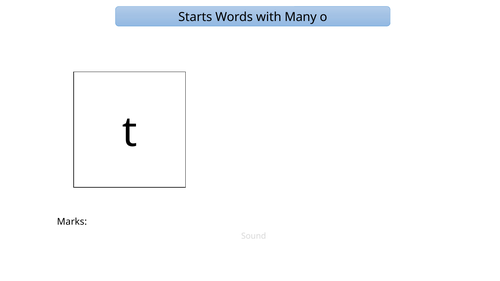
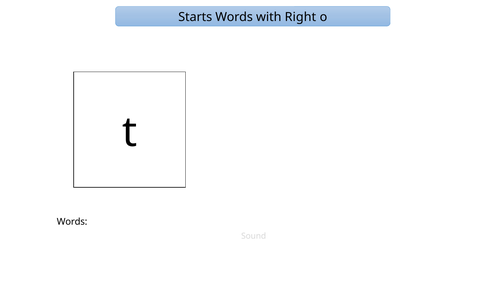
Many: Many -> Right (300, 17)
Marks: Marks -> Words (72, 222)
